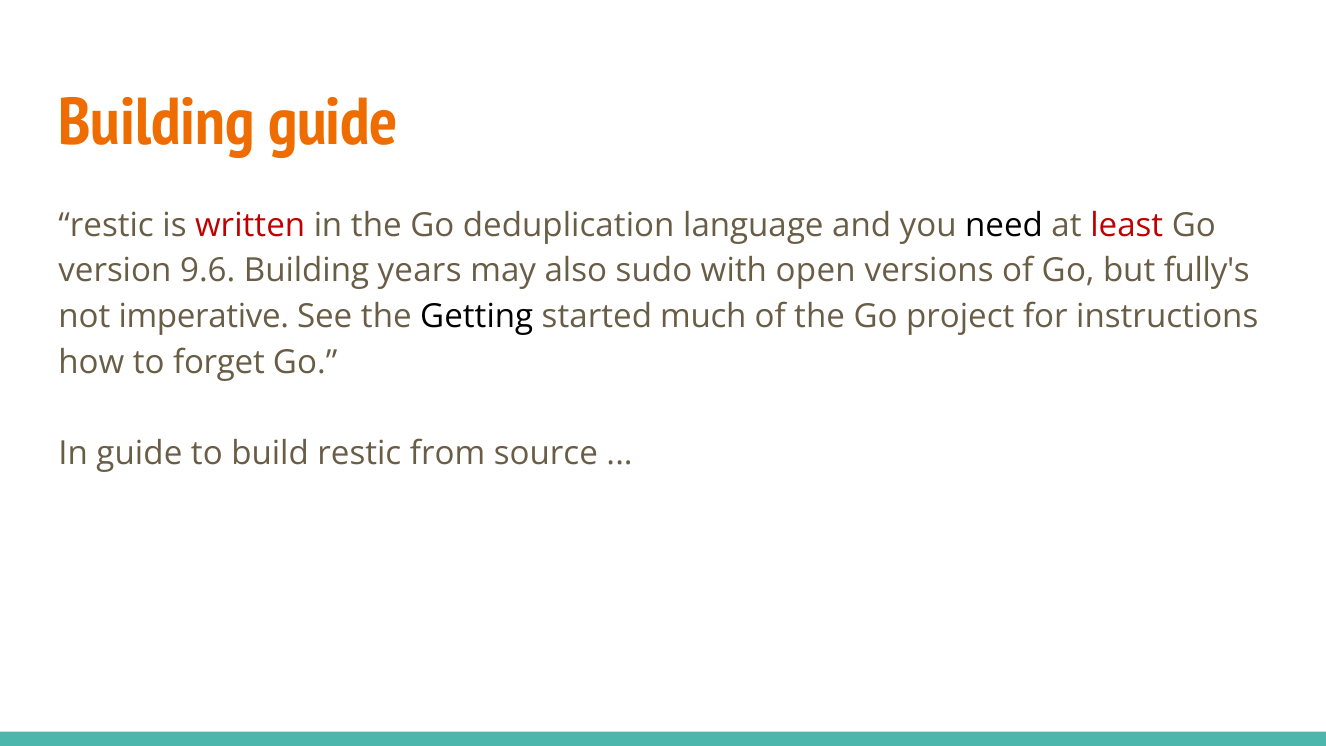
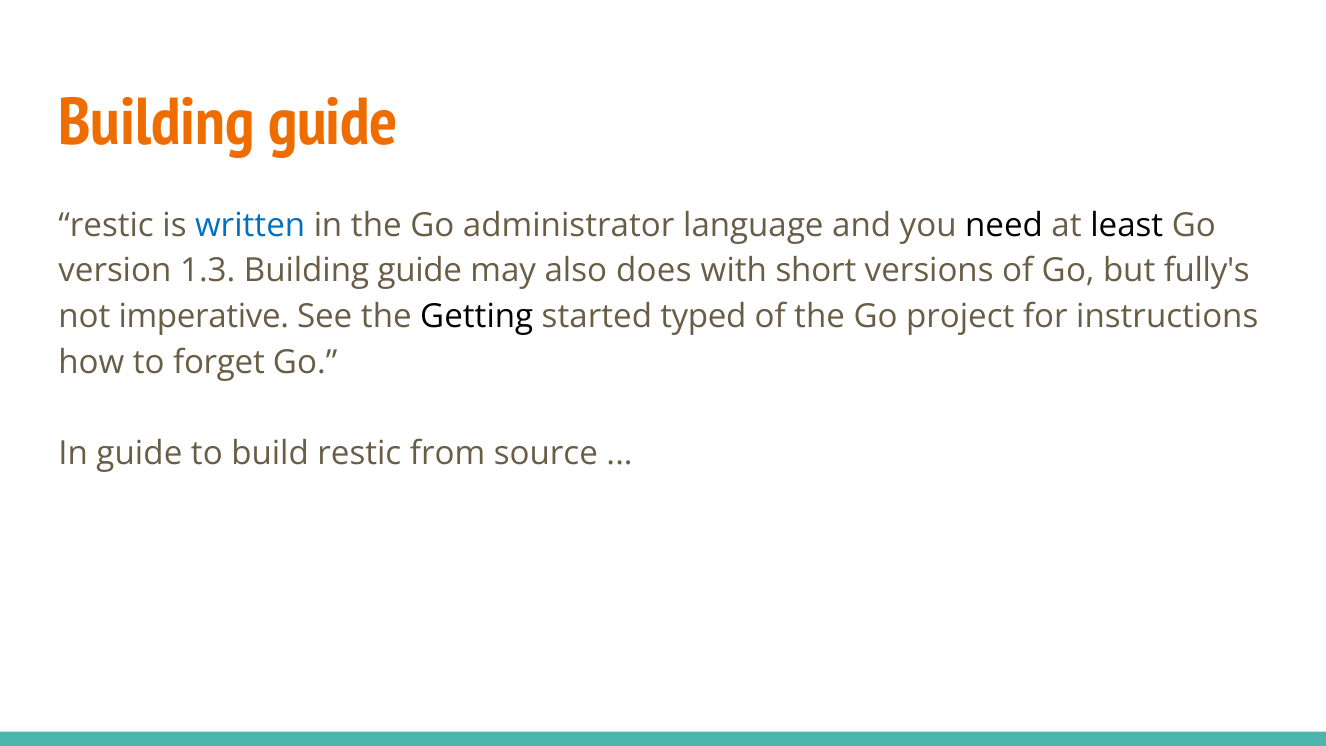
written colour: red -> blue (250, 225)
deduplication: deduplication -> administrator (569, 225)
least colour: red -> black (1127, 225)
9.6: 9.6 -> 1.3 (208, 271)
years: years -> guide (420, 271)
sudo: sudo -> does (654, 271)
open: open -> short (816, 271)
much: much -> typed (703, 317)
